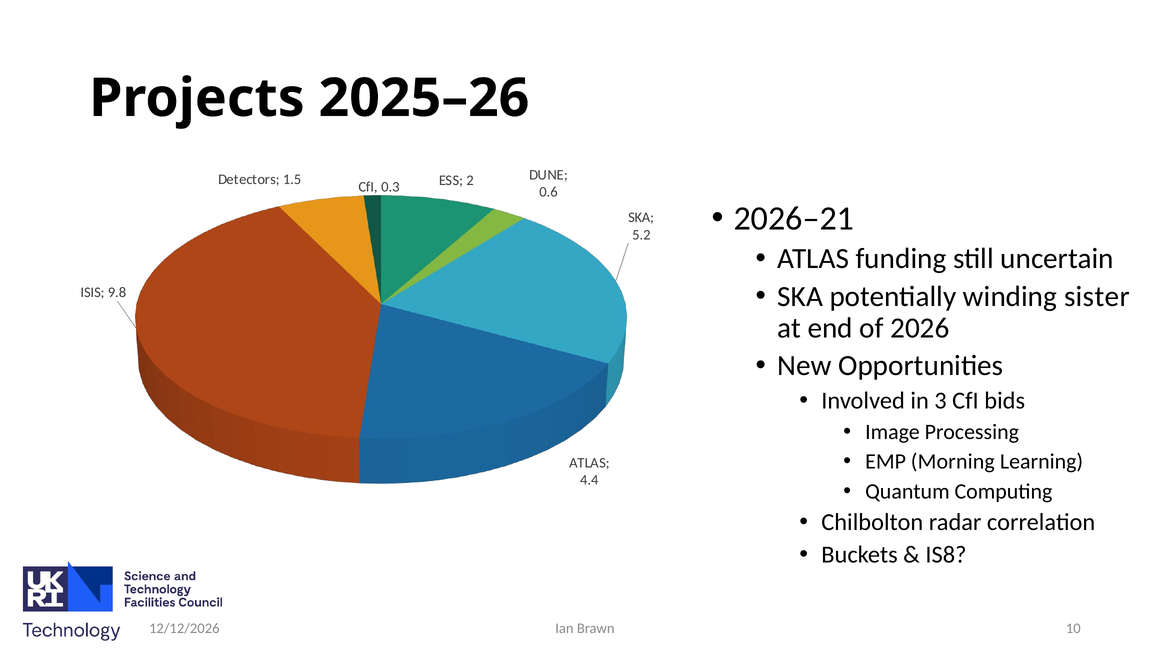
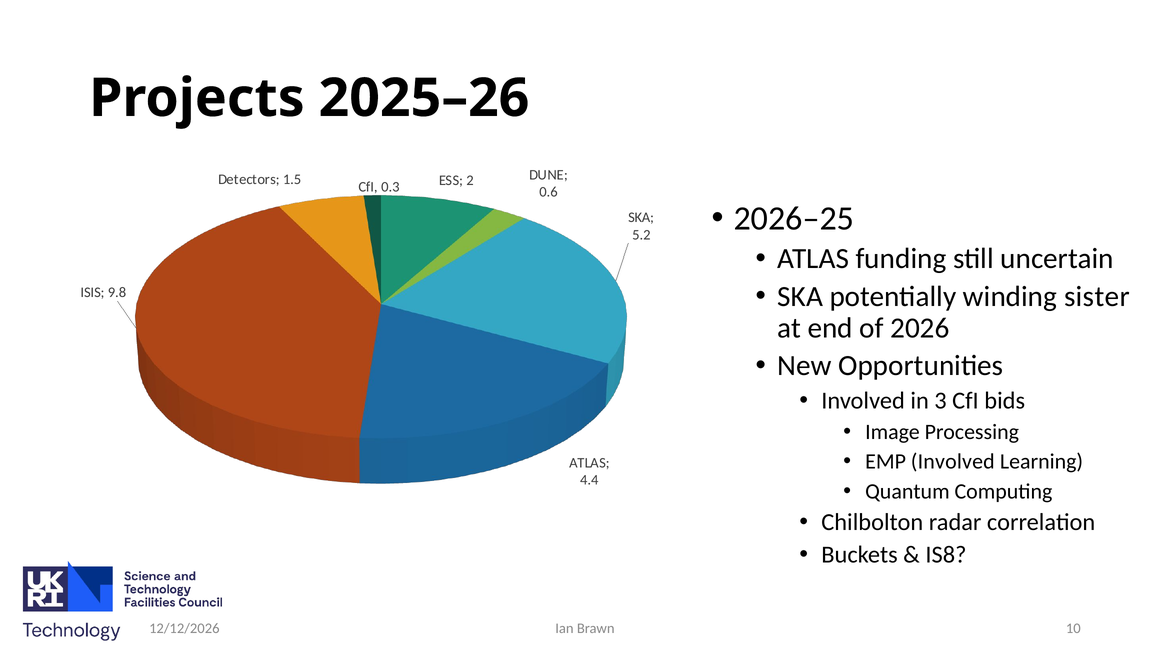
2026–21: 2026–21 -> 2026–25 (794, 218)
EMP Morning: Morning -> Involved (953, 462)
